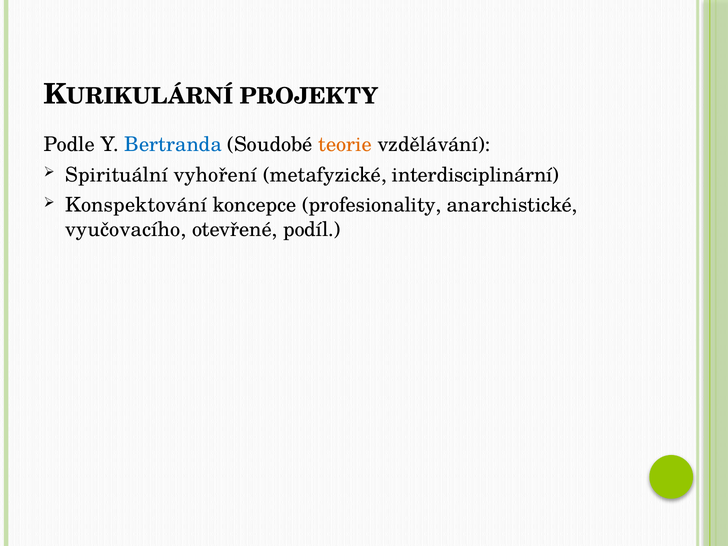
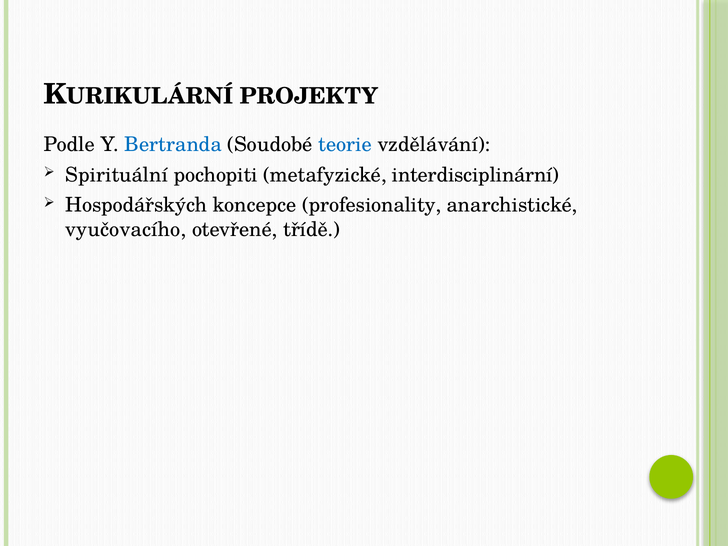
teorie colour: orange -> blue (345, 145)
vyhoření: vyhoření -> pochopiti (216, 175)
Konspektování: Konspektování -> Hospodářských (136, 205)
podíl: podíl -> třídě (312, 230)
